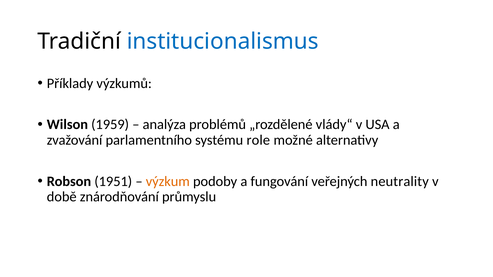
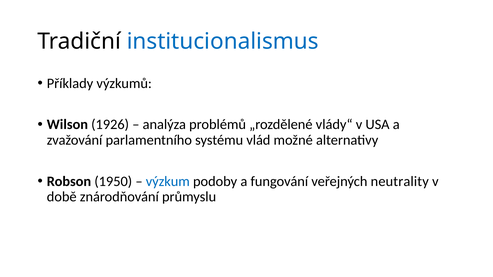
1959: 1959 -> 1926 (110, 125)
role: role -> vlád (258, 140)
1951: 1951 -> 1950 (113, 182)
výzkum colour: orange -> blue (168, 182)
